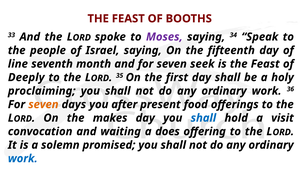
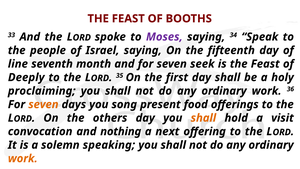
after: after -> song (124, 104)
makes: makes -> others (110, 118)
shall colour: blue -> orange (203, 118)
waiting: waiting -> nothing (121, 131)
does: does -> next (167, 131)
promised: promised -> speaking (109, 145)
work colour: blue -> orange (23, 158)
